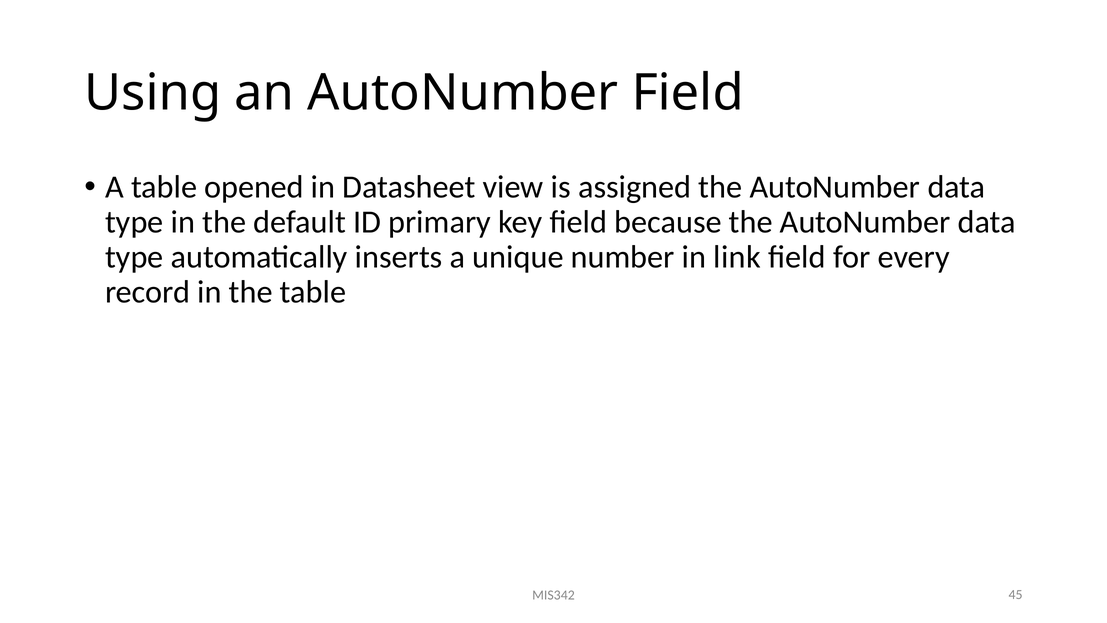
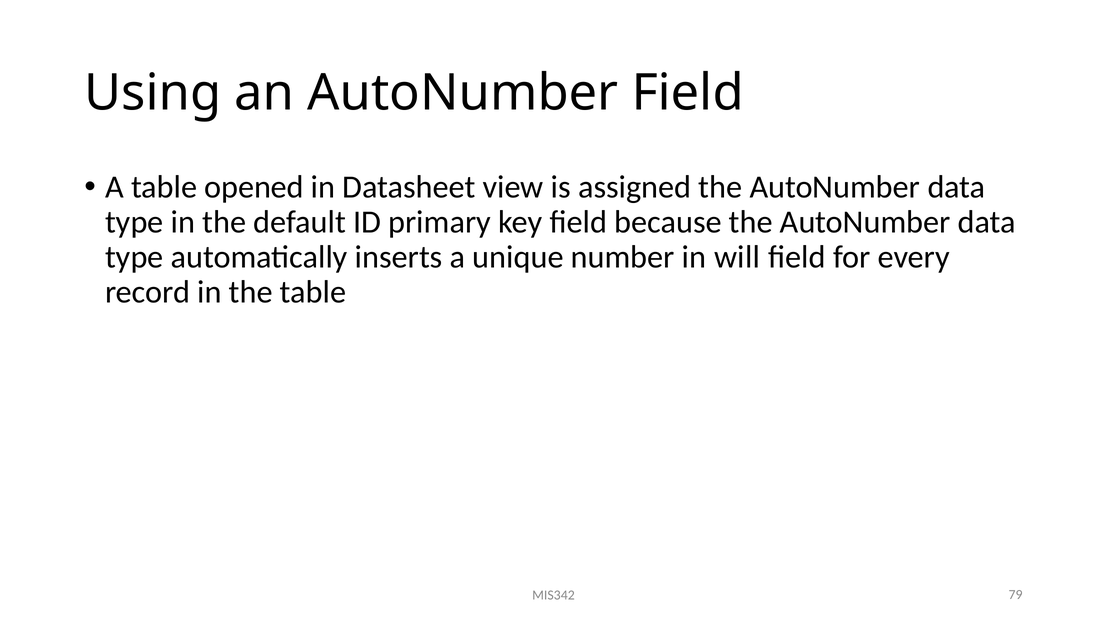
link: link -> will (737, 257)
45: 45 -> 79 (1016, 595)
